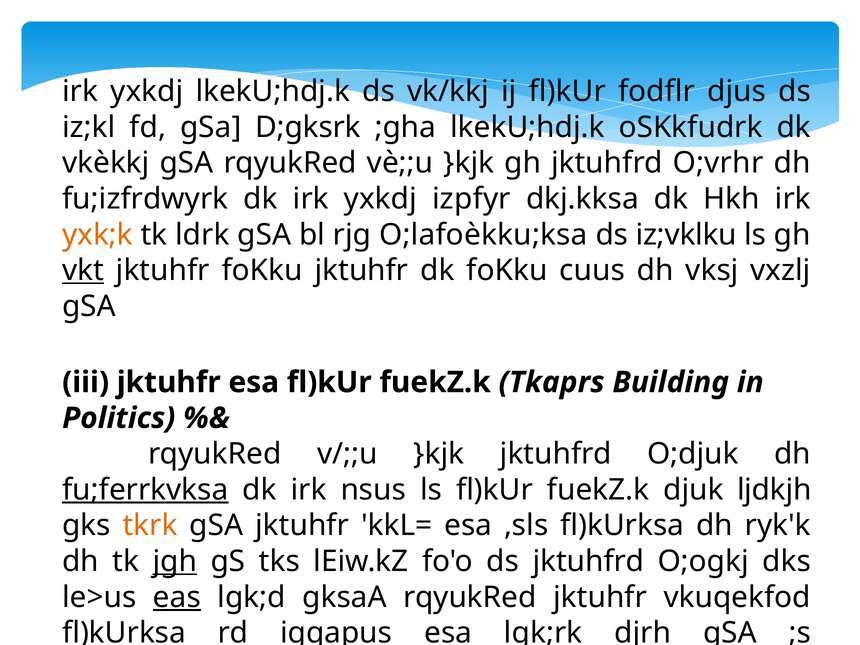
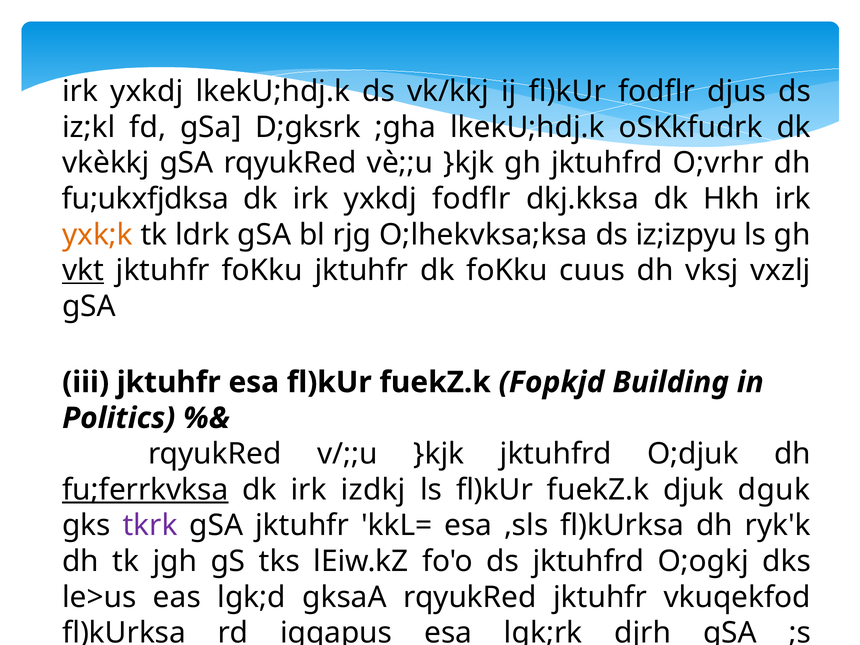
fu;izfrdwyrk: fu;izfrdwyrk -> fu;ukxfjdksa (145, 199)
yxkdj izpfyr: izpfyr -> fodflr (471, 199)
O;lafoèkku;ksa: O;lafoèkku;ksa -> O;lhekvksa;ksa (483, 235)
iz;vklku: iz;vklku -> iz;izpyu (686, 235)
Tkaprs: Tkaprs -> Fopkjd (552, 382)
nsus: nsus -> izdkj (373, 490)
ljdkjh: ljdkjh -> dguk (774, 490)
tkrk colour: orange -> purple (150, 526)
jgh underline: present -> none (175, 561)
eas underline: present -> none (177, 597)
